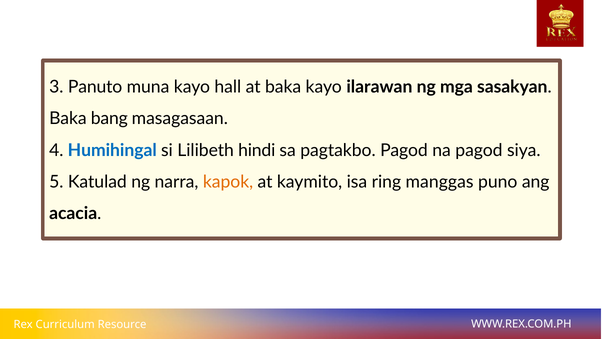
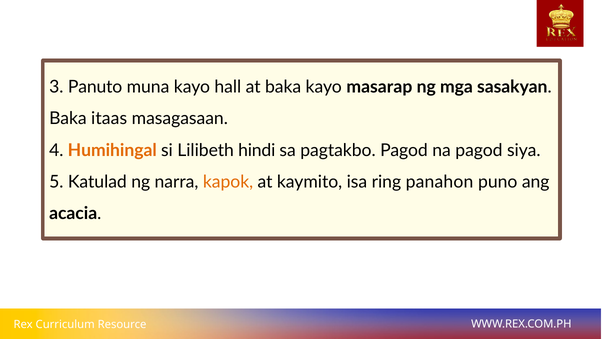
ilarawan: ilarawan -> masarap (379, 87)
bang: bang -> itaas (109, 118)
Humihingal colour: blue -> orange (112, 150)
manggas: manggas -> panahon (440, 182)
